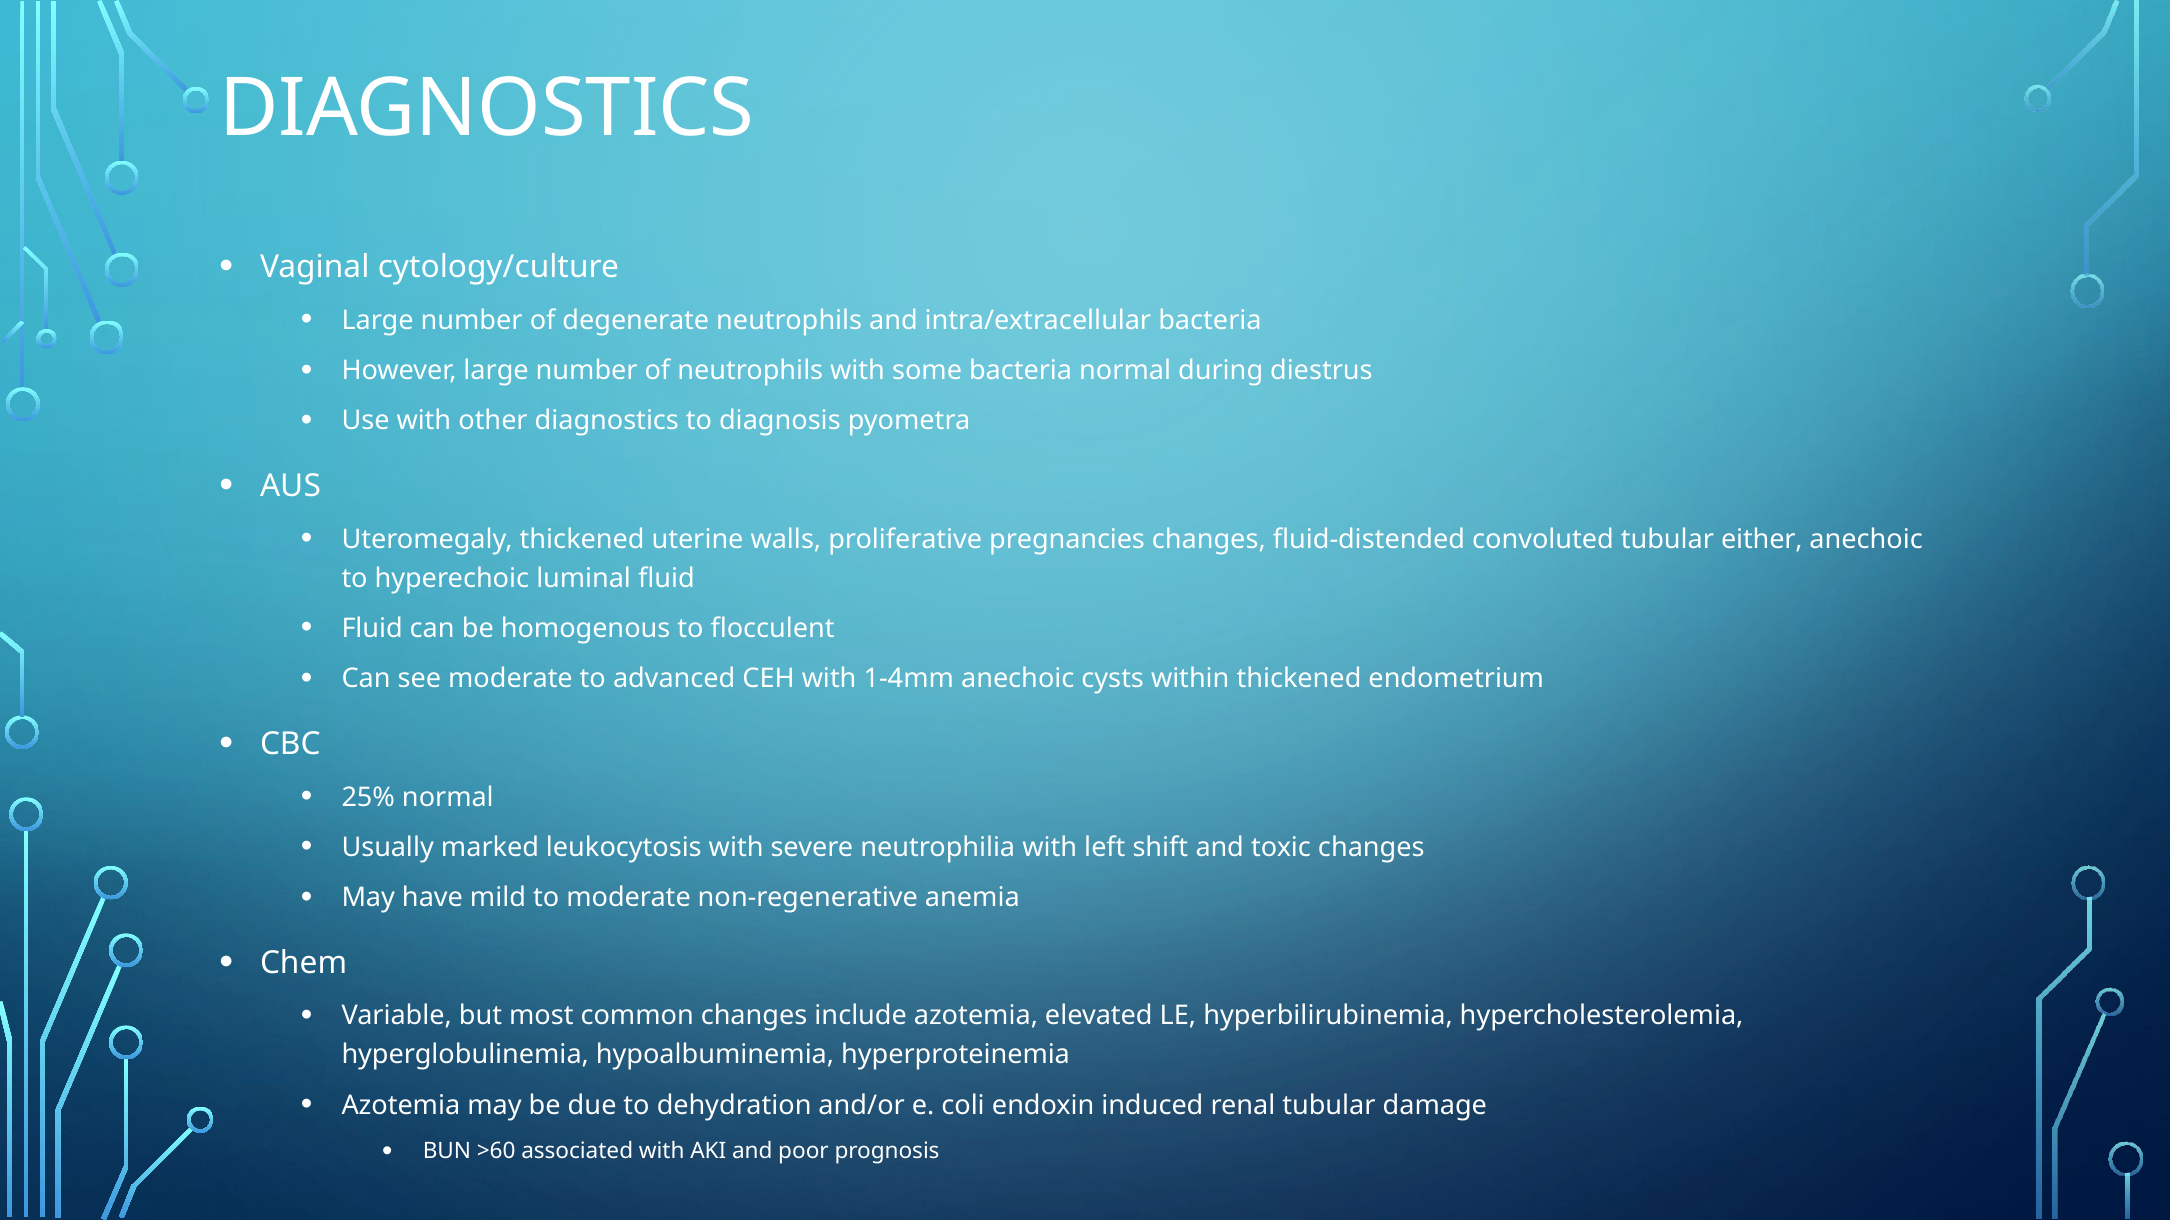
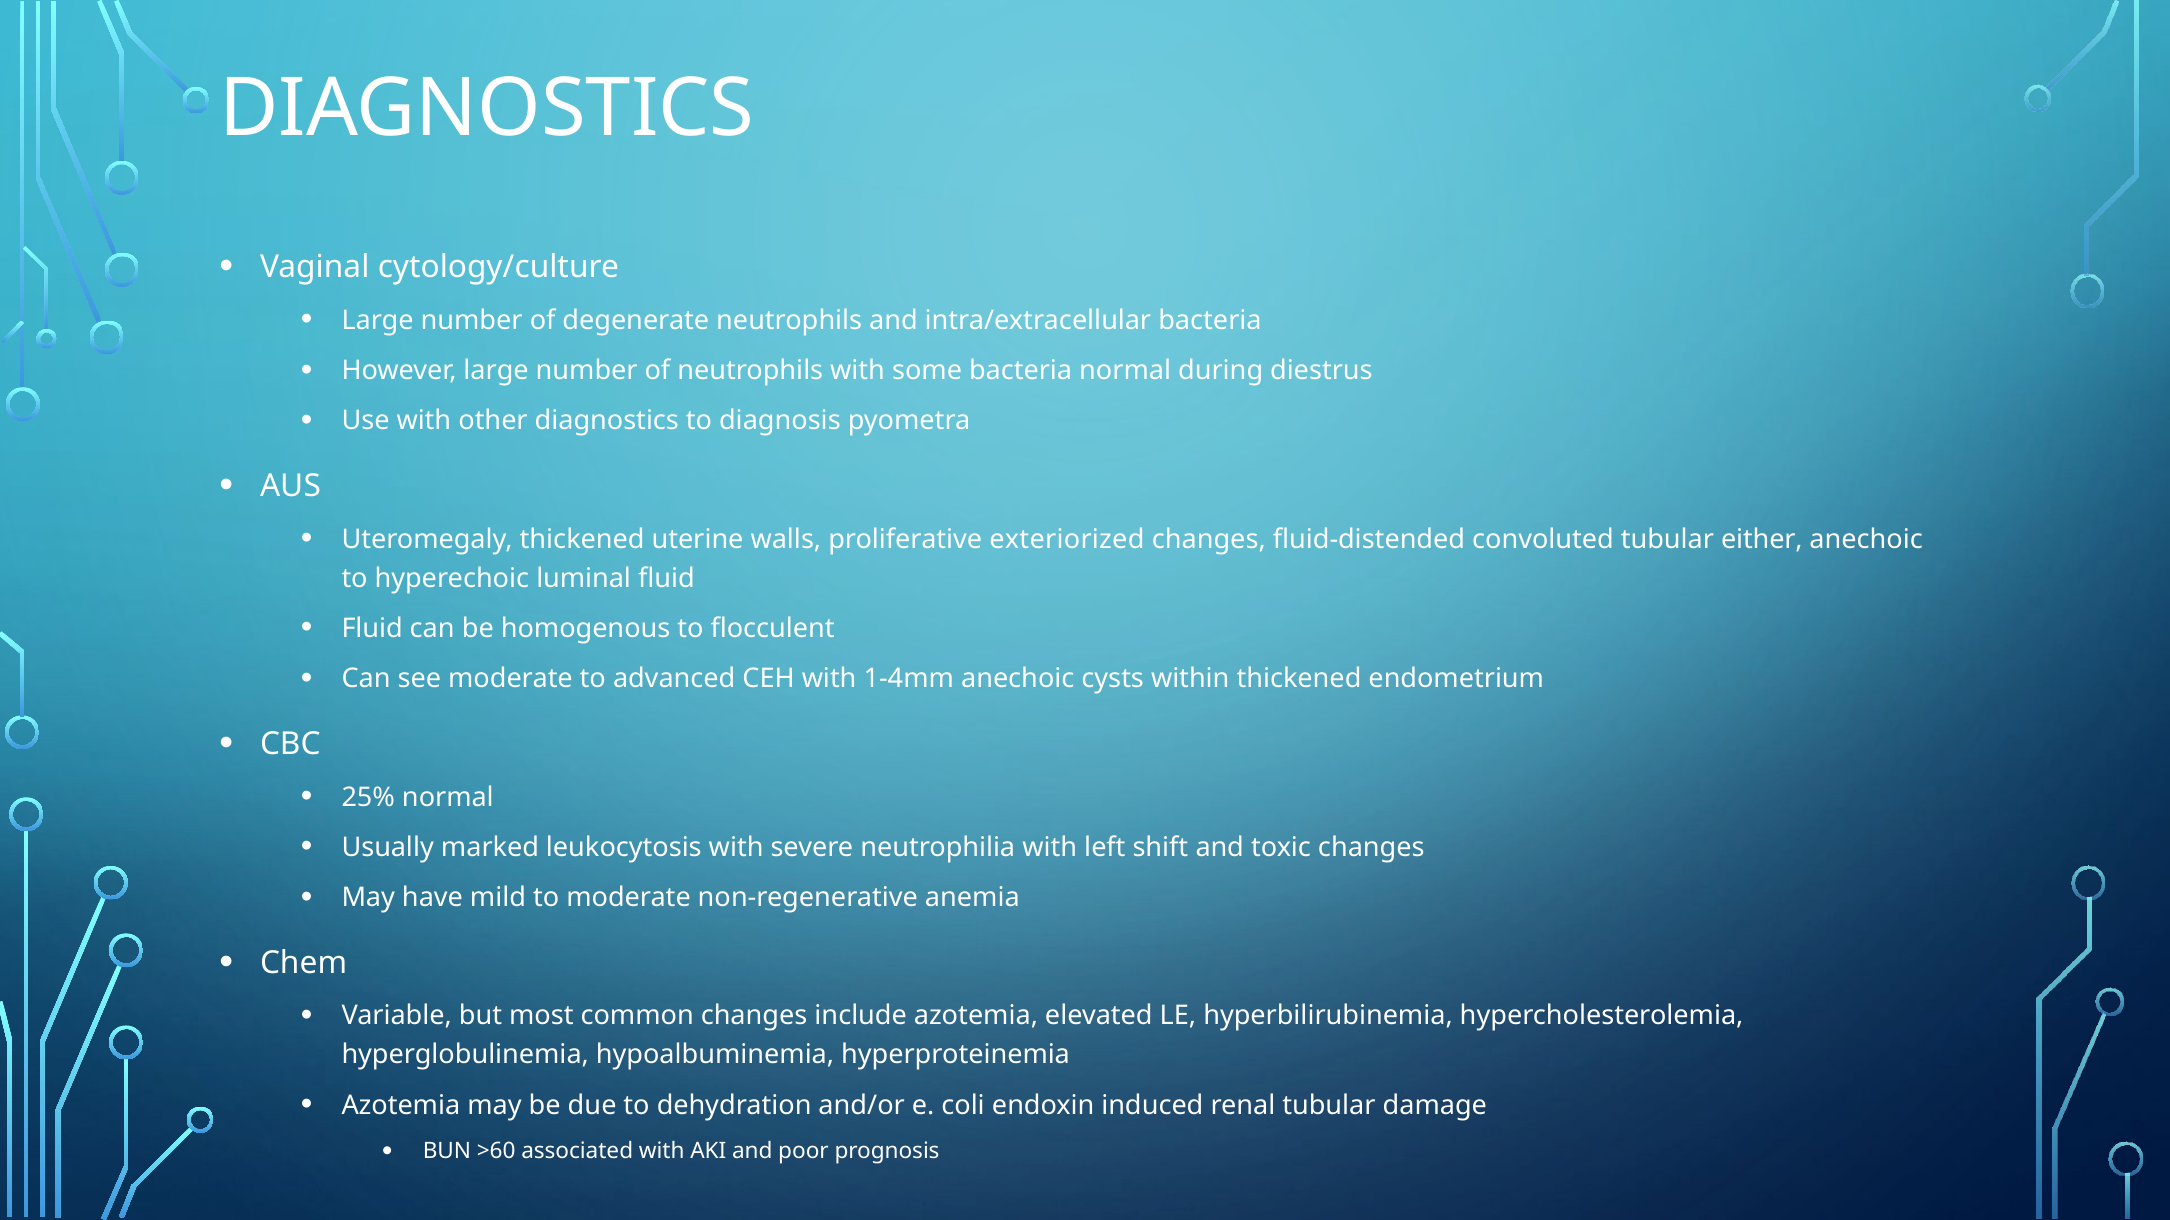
pregnancies: pregnancies -> exteriorized (1067, 539)
